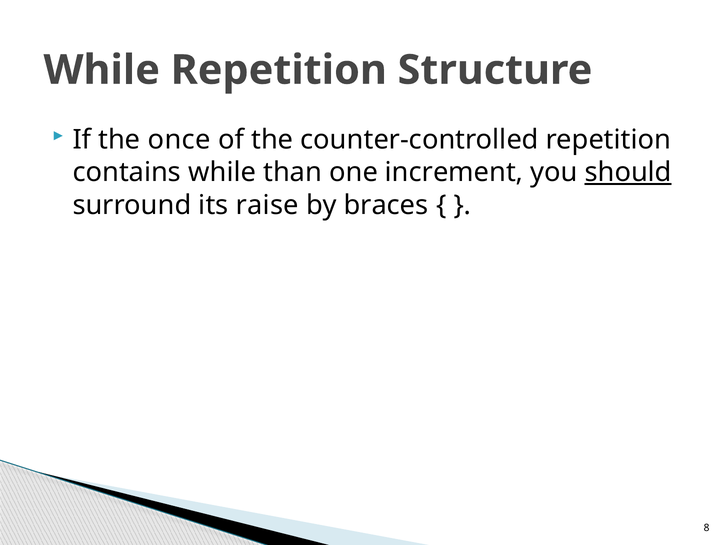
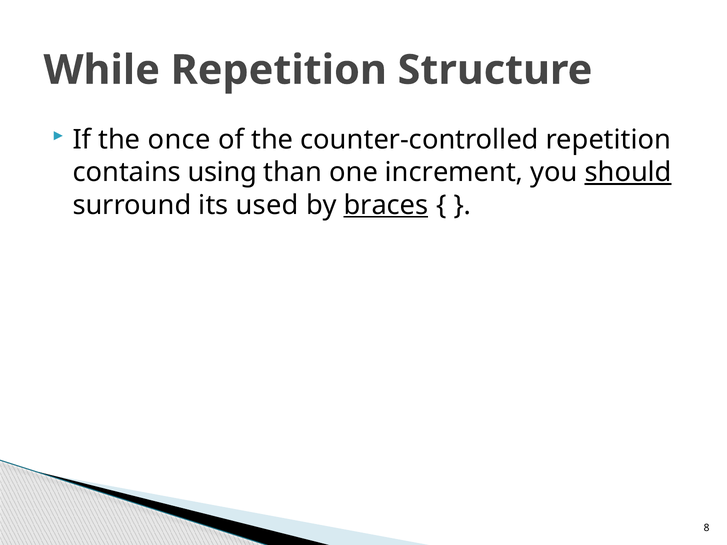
contains while: while -> using (222, 172)
raise: raise -> used (267, 205)
braces underline: none -> present (386, 205)
